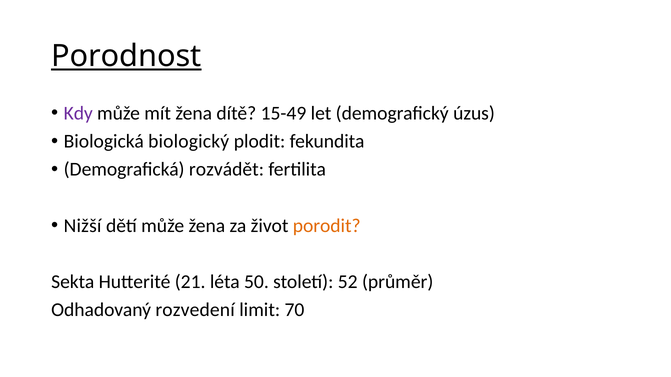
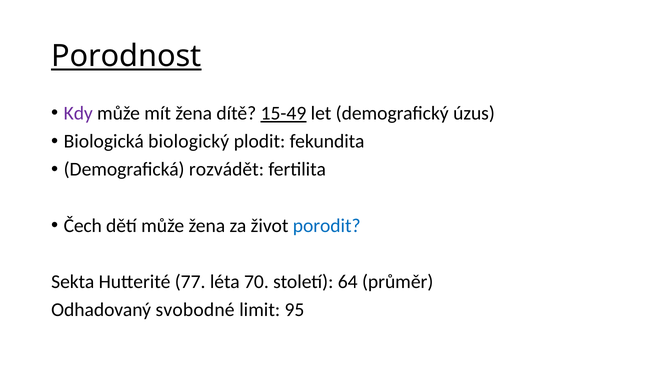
15-49 underline: none -> present (283, 113)
Nižší: Nižší -> Čech (83, 226)
porodit colour: orange -> blue (327, 226)
21: 21 -> 77 (190, 282)
50: 50 -> 70 (256, 282)
52: 52 -> 64 (348, 282)
rozvedení: rozvedení -> svobodné (195, 310)
70: 70 -> 95 (294, 310)
